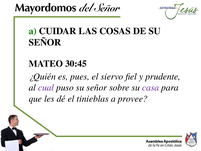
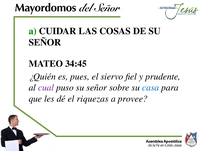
30:45: 30:45 -> 34:45 (76, 64)
casa colour: purple -> blue (151, 87)
tinieblas: tinieblas -> riquezas (93, 98)
